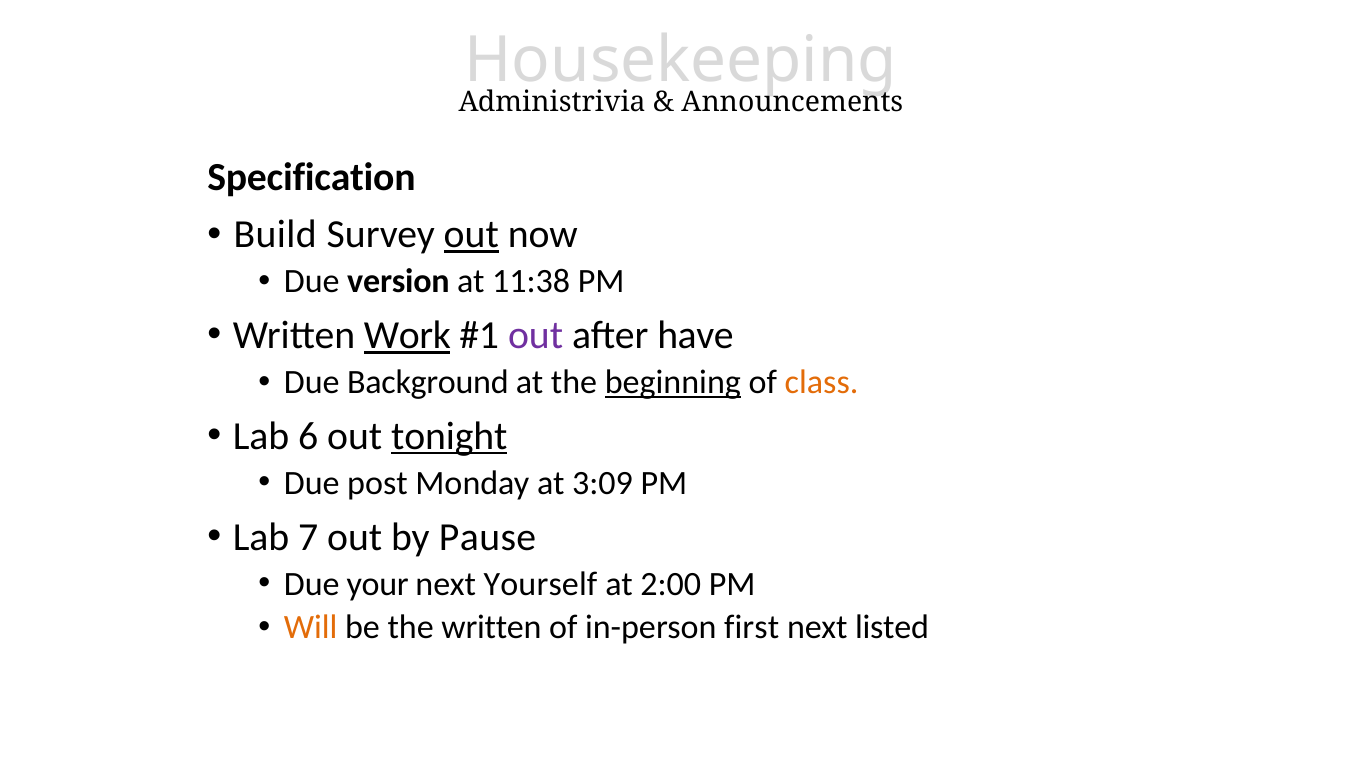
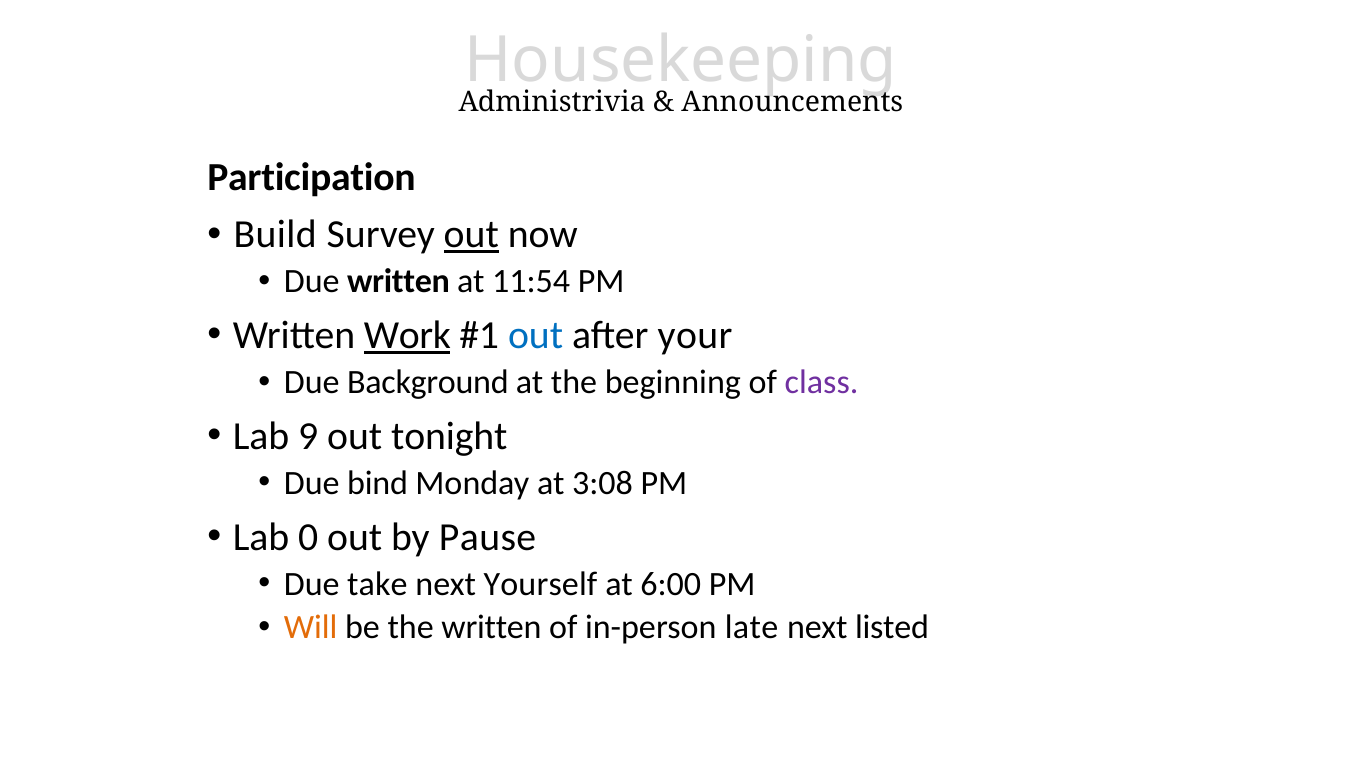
Specification: Specification -> Participation (311, 177)
Due version: version -> written (398, 281)
11:38: 11:38 -> 11:54 (531, 281)
out colour: purple -> blue (536, 335)
have: have -> your (695, 335)
beginning underline: present -> none (673, 382)
class colour: orange -> purple (822, 382)
6: 6 -> 9 (308, 436)
tonight underline: present -> none (449, 436)
post: post -> bind (378, 483)
3:09: 3:09 -> 3:08 (602, 483)
7: 7 -> 0 (308, 537)
your: your -> take (377, 584)
2:00: 2:00 -> 6:00 (671, 584)
first: first -> late (752, 628)
